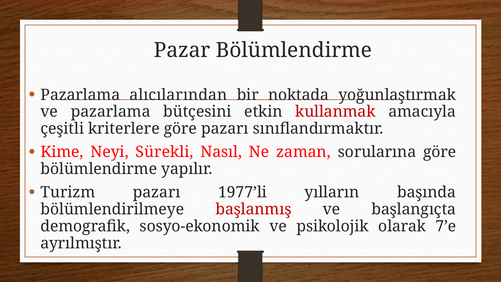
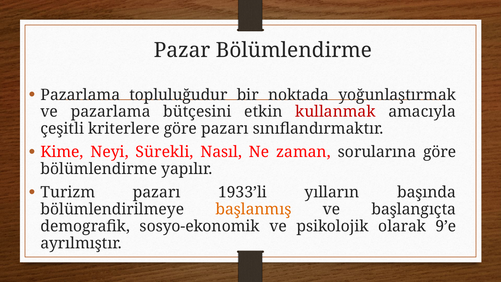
alıcılarından: alıcılarından -> topluluğudur (178, 95)
1977’li: 1977’li -> 1933’li (243, 192)
başlanmış colour: red -> orange (253, 209)
7’e: 7’e -> 9’e (446, 226)
